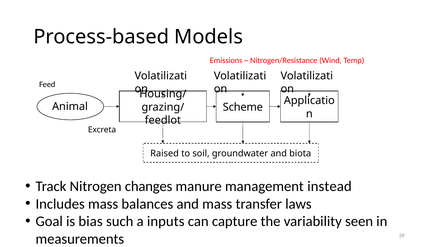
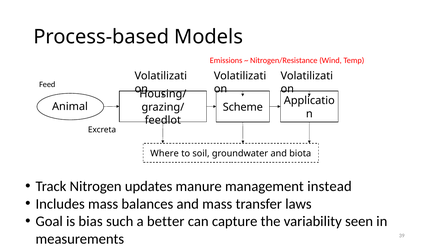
Raised: Raised -> Where (165, 153)
changes: changes -> updates (149, 186)
inputs: inputs -> better (166, 221)
